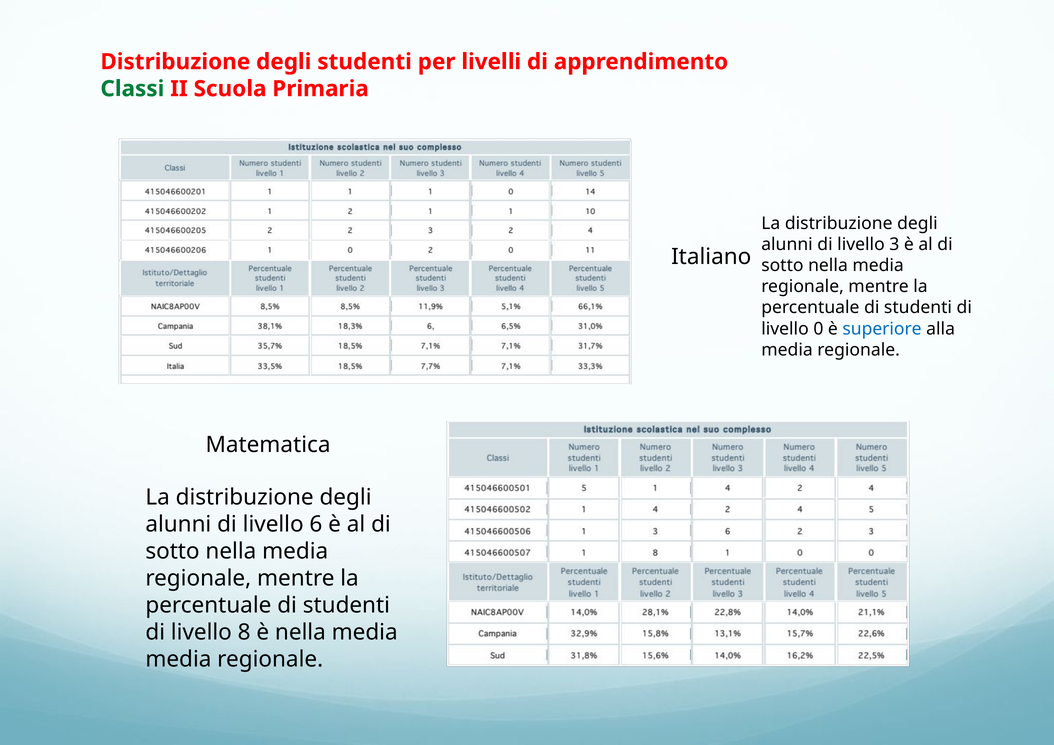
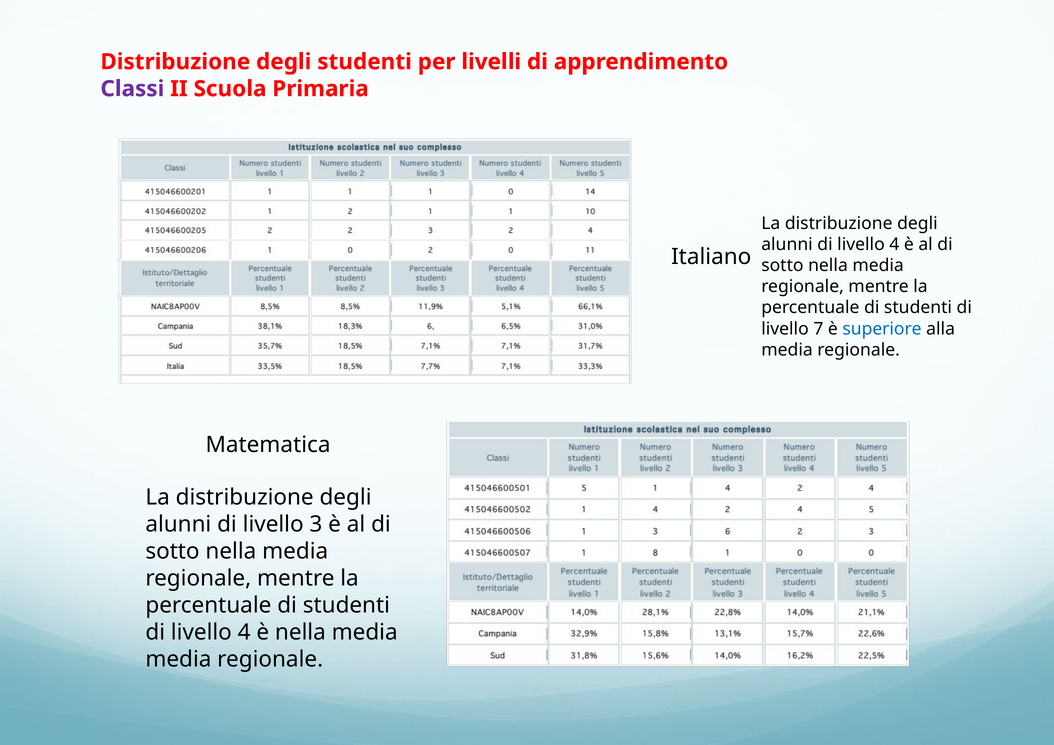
Classi colour: green -> purple (132, 89)
alunni di livello 3: 3 -> 4 (894, 245)
0: 0 -> 7 (818, 329)
6: 6 -> 3 (316, 524)
8: 8 -> 4 (244, 633)
